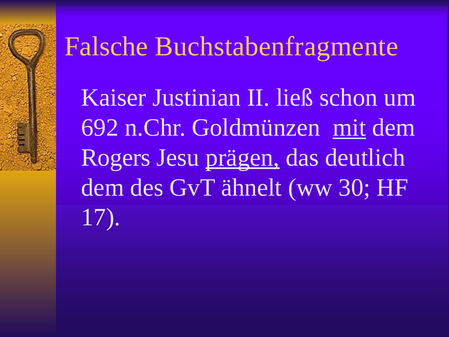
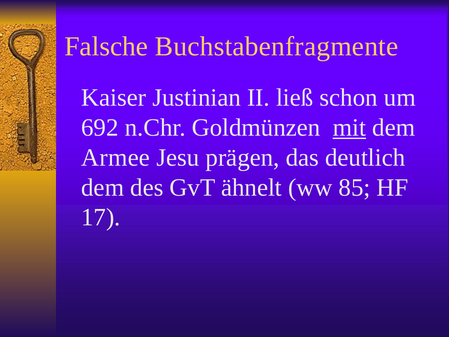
Rogers: Rogers -> Armee (116, 157)
prägen underline: present -> none (243, 157)
30: 30 -> 85 (355, 187)
